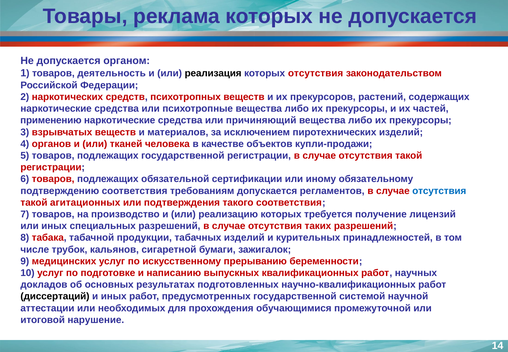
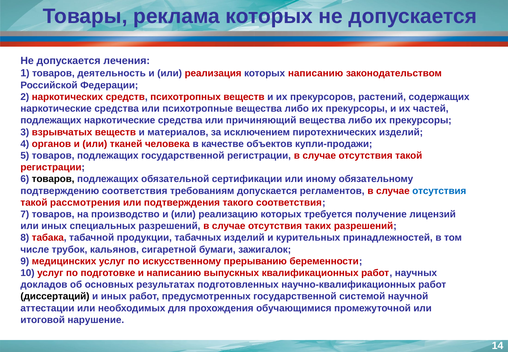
органом: органом -> лечения (127, 61)
реализация colour: black -> red (213, 73)
которых отсутствия: отсутствия -> написанию (316, 73)
применению: применению -> подлежащих (51, 120)
товаров colour: red -> black (53, 179)
агитационных: агитационных -> рассмотрения (85, 202)
